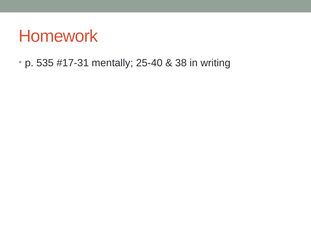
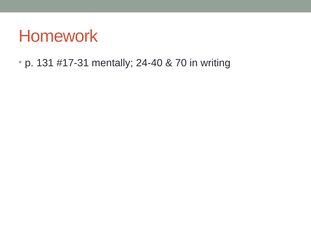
535: 535 -> 131 (45, 63)
25-40: 25-40 -> 24-40 (149, 63)
38: 38 -> 70 (181, 63)
